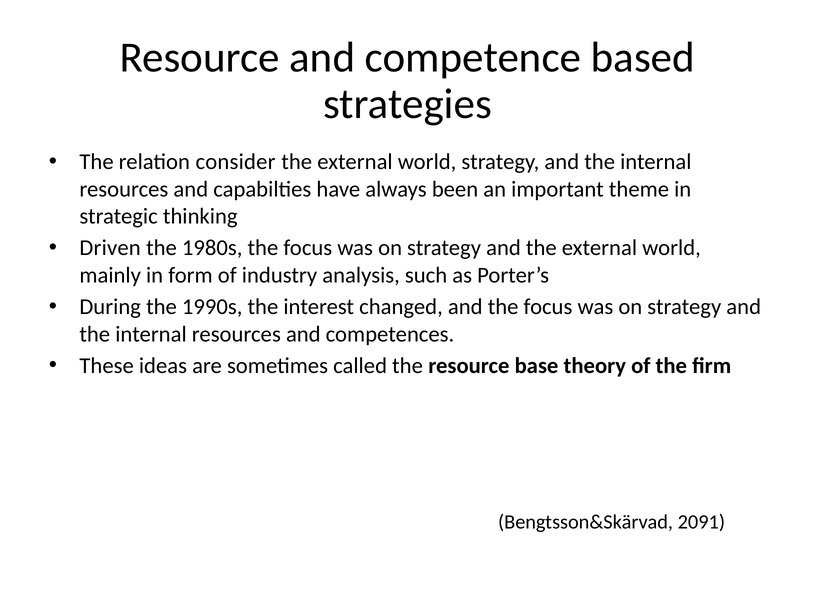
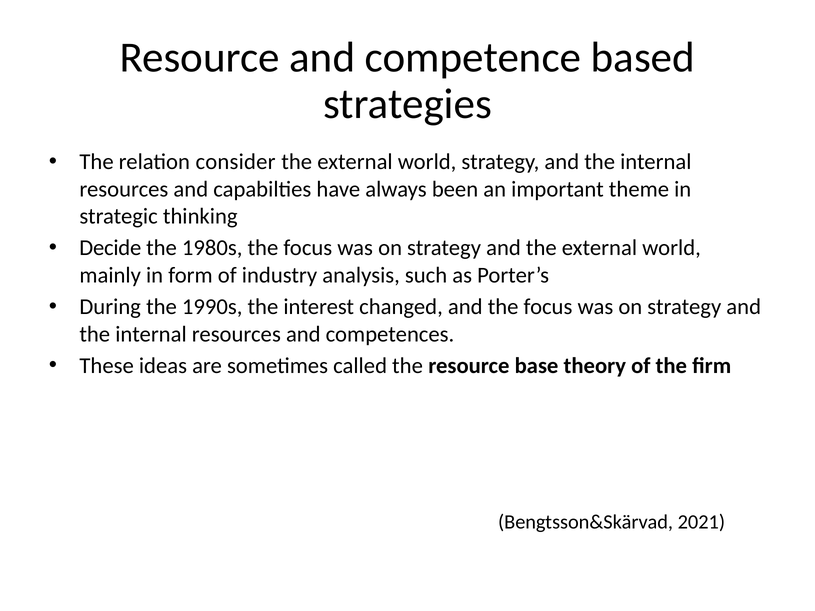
Driven: Driven -> Decide (110, 248)
2091: 2091 -> 2021 (701, 522)
